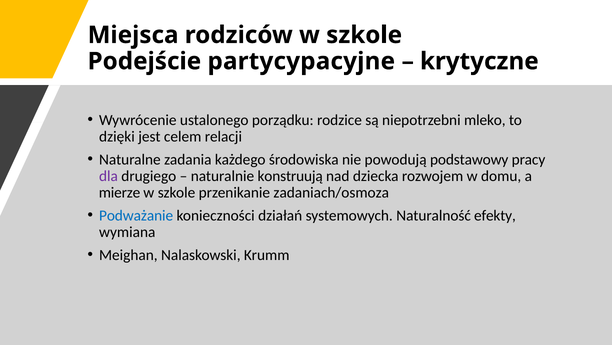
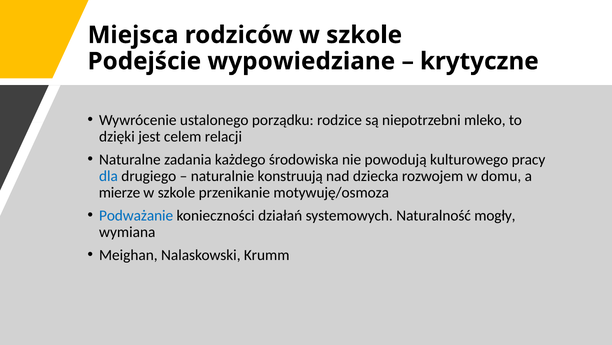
partycypacyjne: partycypacyjne -> wypowiedziane (301, 61)
podstawowy: podstawowy -> kulturowego (469, 159)
dla colour: purple -> blue (108, 176)
zadaniach/osmoza: zadaniach/osmoza -> motywuję/osmoza (331, 192)
efekty: efekty -> mogły (495, 215)
